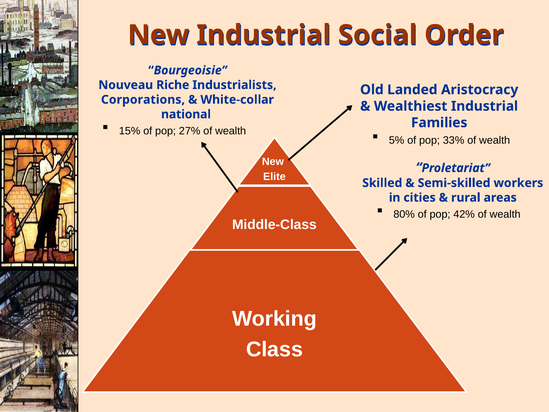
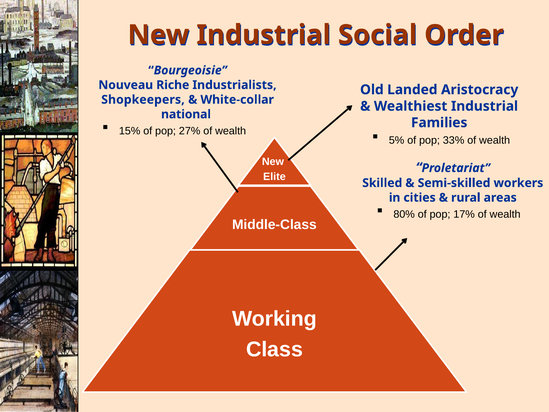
Corporations: Corporations -> Shopkeepers (143, 100)
42%: 42% -> 17% (464, 214)
